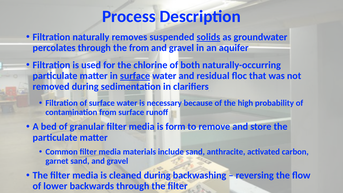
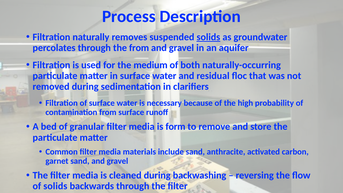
chlorine: chlorine -> medium (151, 65)
surface underline: present -> none (135, 76)
of lower: lower -> solids (55, 186)
